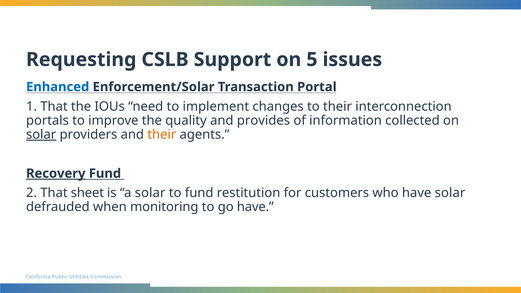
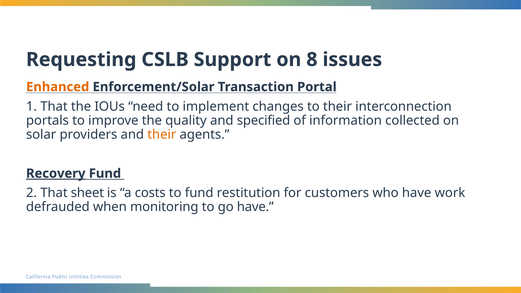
5: 5 -> 8 (312, 60)
Enhanced colour: blue -> orange (58, 87)
provides: provides -> specified (264, 120)
solar underline: present -> none (41, 135)
a solar: solar -> costs (150, 193)
have solar: solar -> work (450, 193)
